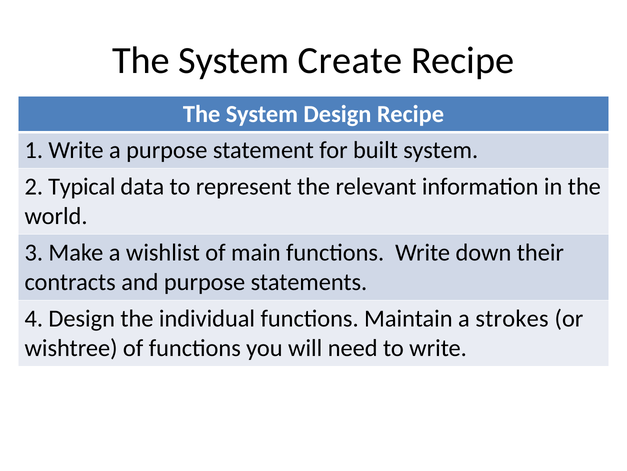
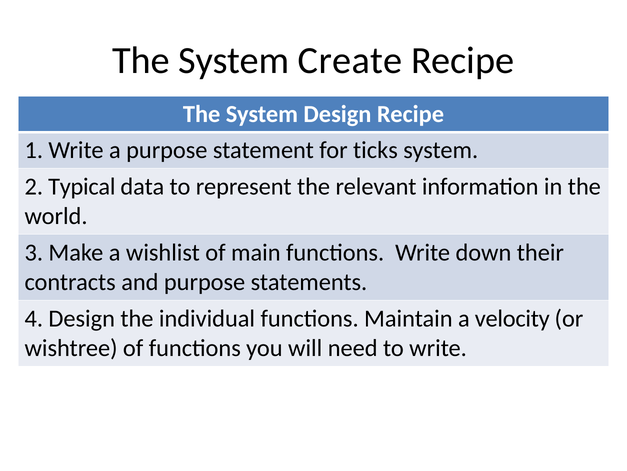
built: built -> ticks (375, 150)
strokes: strokes -> velocity (512, 318)
